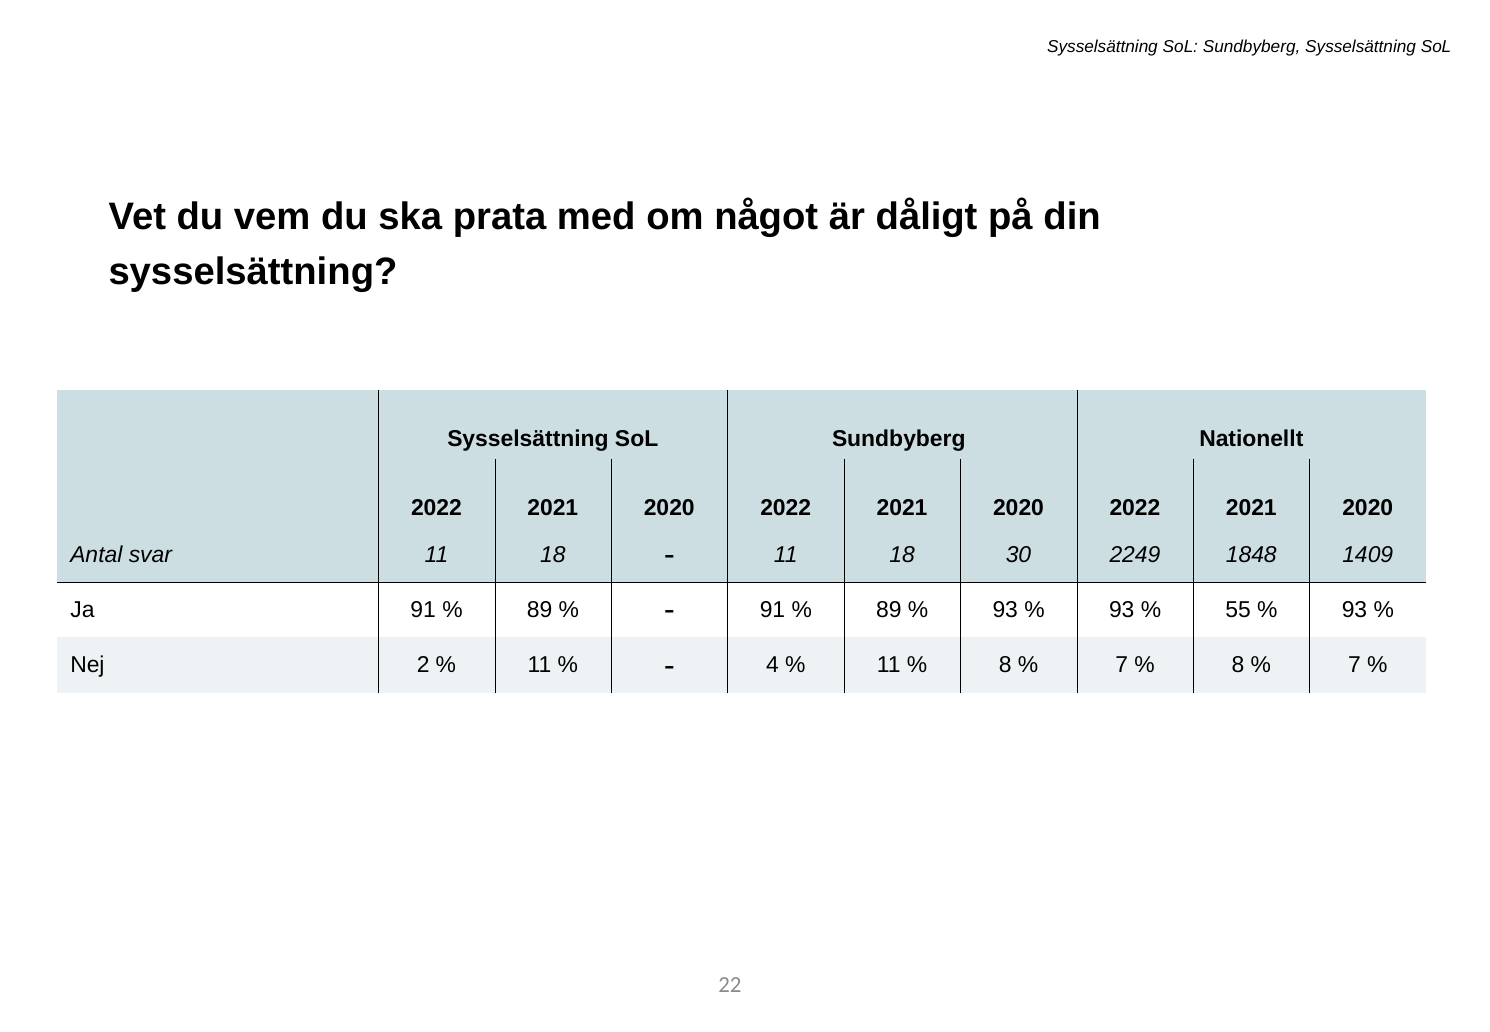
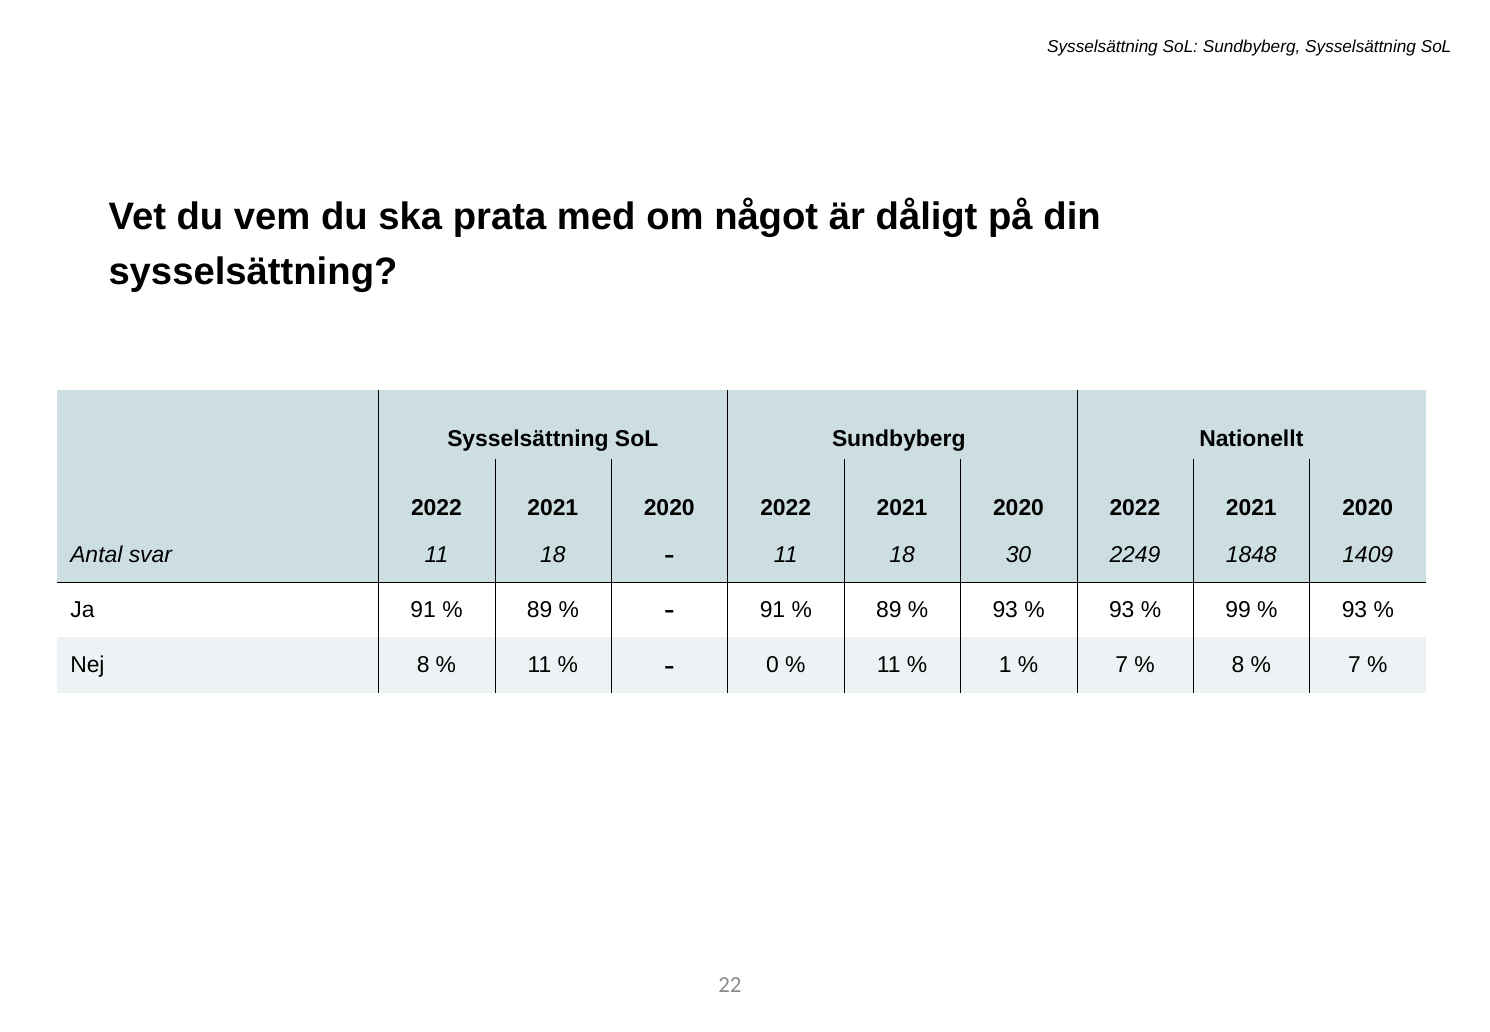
55: 55 -> 99 (1238, 610)
Nej 2: 2 -> 8 (423, 665)
4: 4 -> 0 (772, 665)
8: 8 -> 1 (1005, 665)
